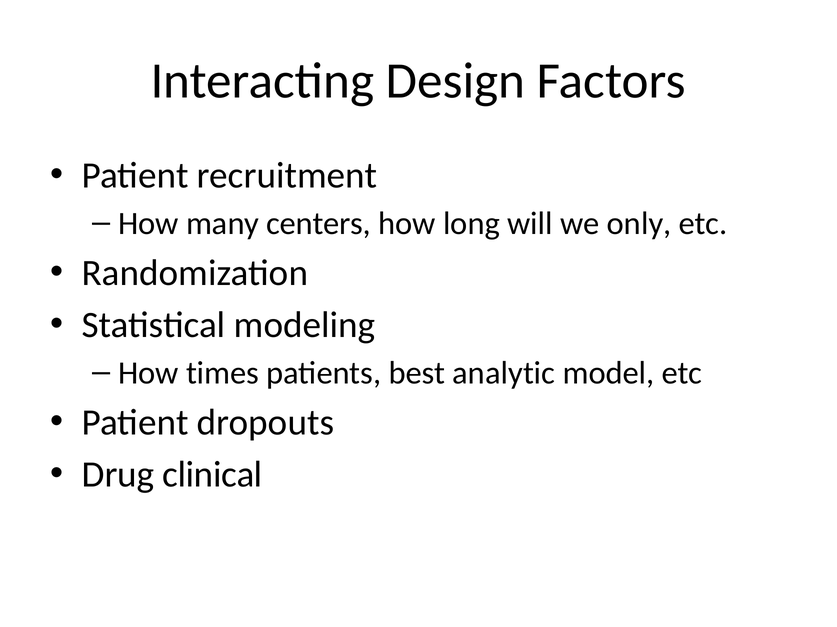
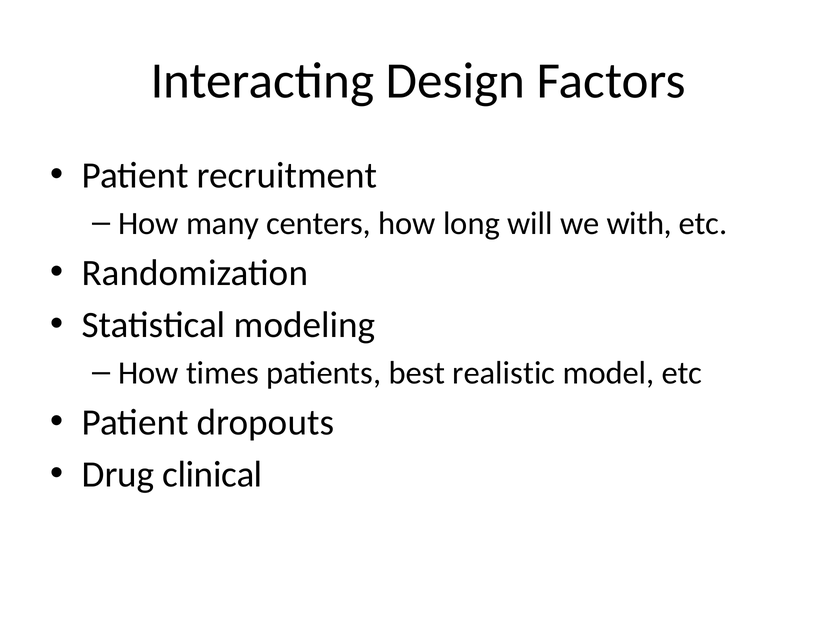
only: only -> with (639, 224)
analytic: analytic -> realistic (504, 373)
